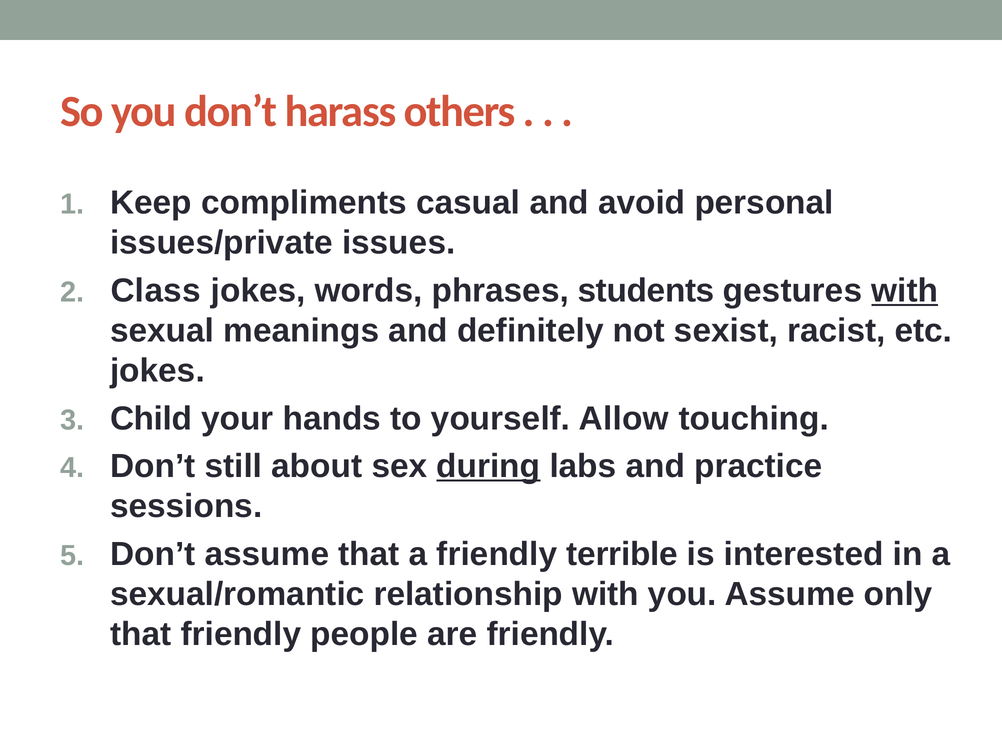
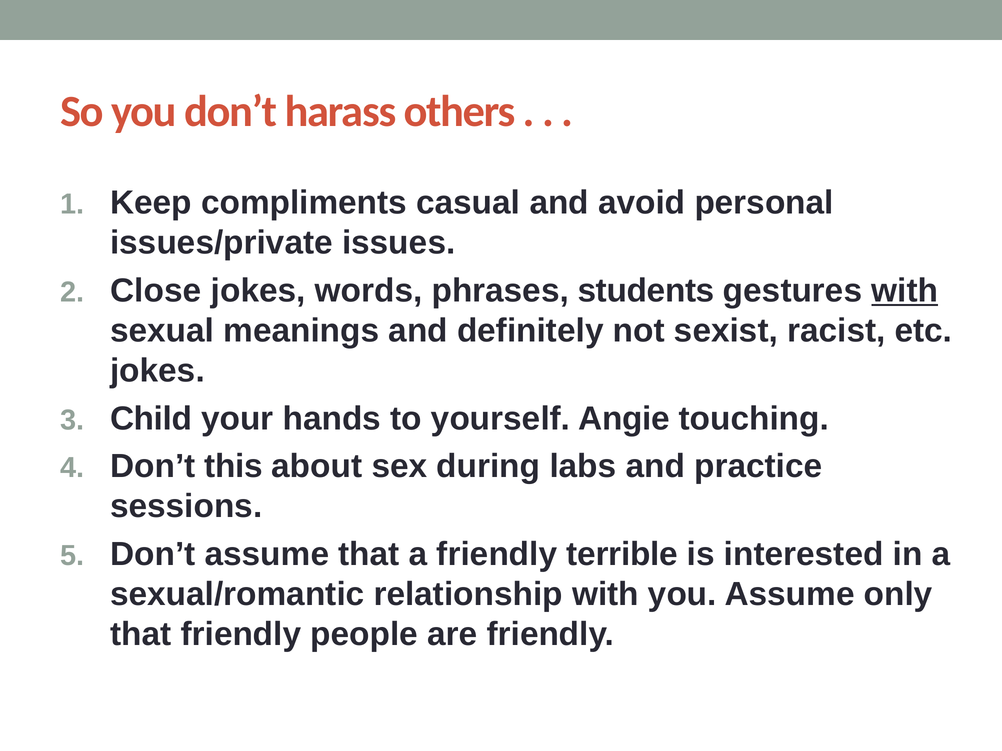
Class: Class -> Close (156, 291)
Allow: Allow -> Angie (624, 419)
still: still -> this (234, 467)
during underline: present -> none (488, 467)
